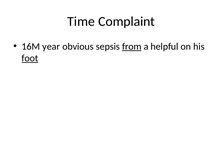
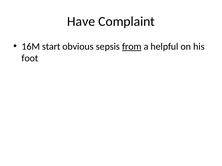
Time: Time -> Have (81, 21)
year: year -> start (51, 47)
foot underline: present -> none (30, 58)
